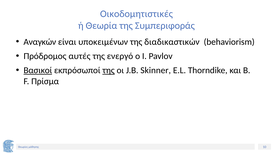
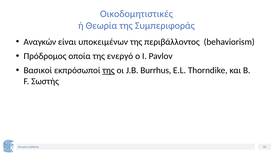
διαδικαστικών: διαδικαστικών -> περιβάλλοντος (172, 42)
αυτές: αυτές -> οποία (80, 56)
Βασικοί underline: present -> none (38, 71)
Skinner: Skinner -> Burrhus (156, 71)
Πρίσμα: Πρίσμα -> Σωστής (45, 82)
